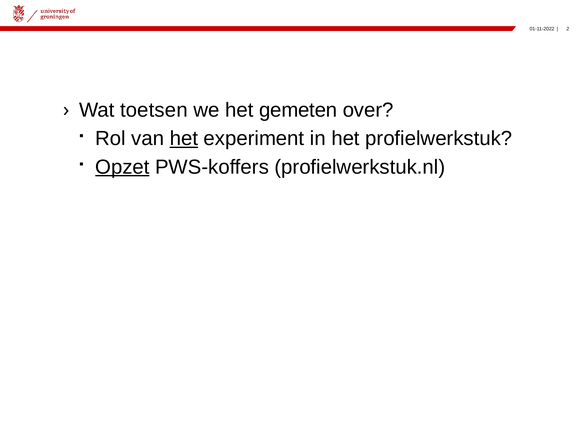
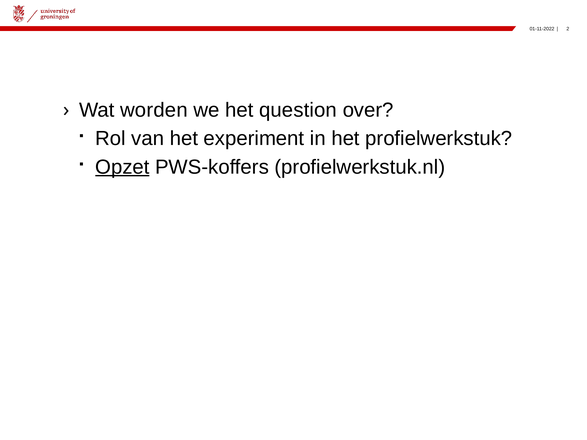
toetsen: toetsen -> worden (154, 110)
gemeten: gemeten -> question (298, 110)
het underline: present -> none (184, 139)
